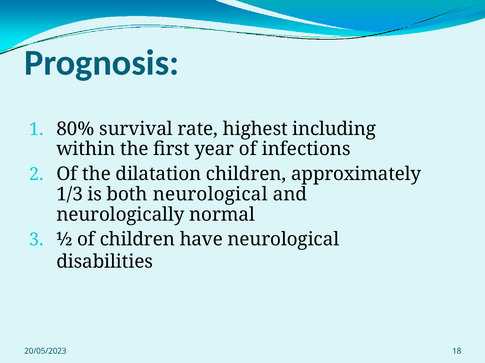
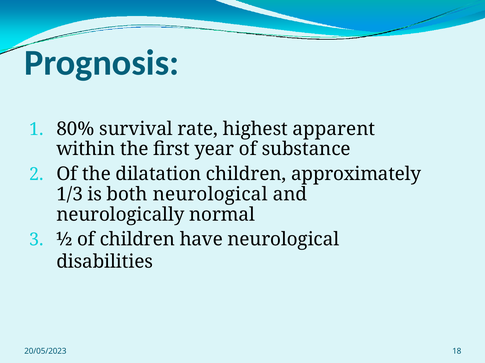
including: including -> apparent (334, 129)
infections: infections -> substance (306, 149)
